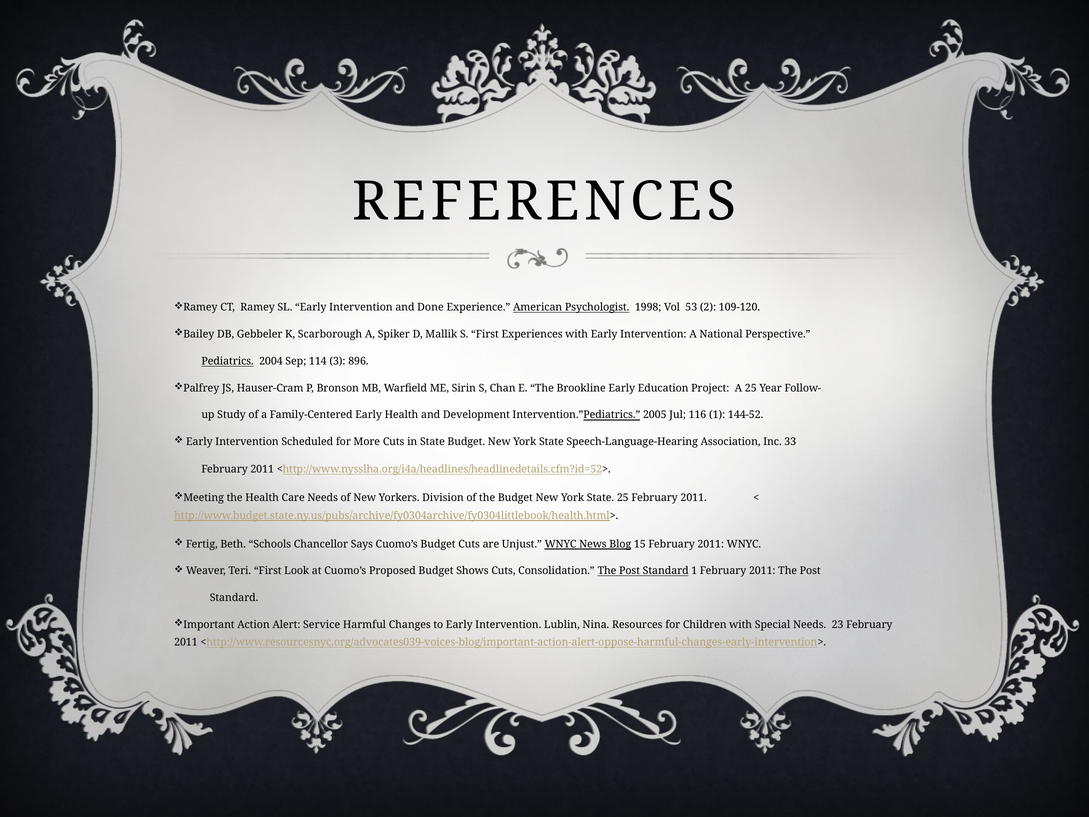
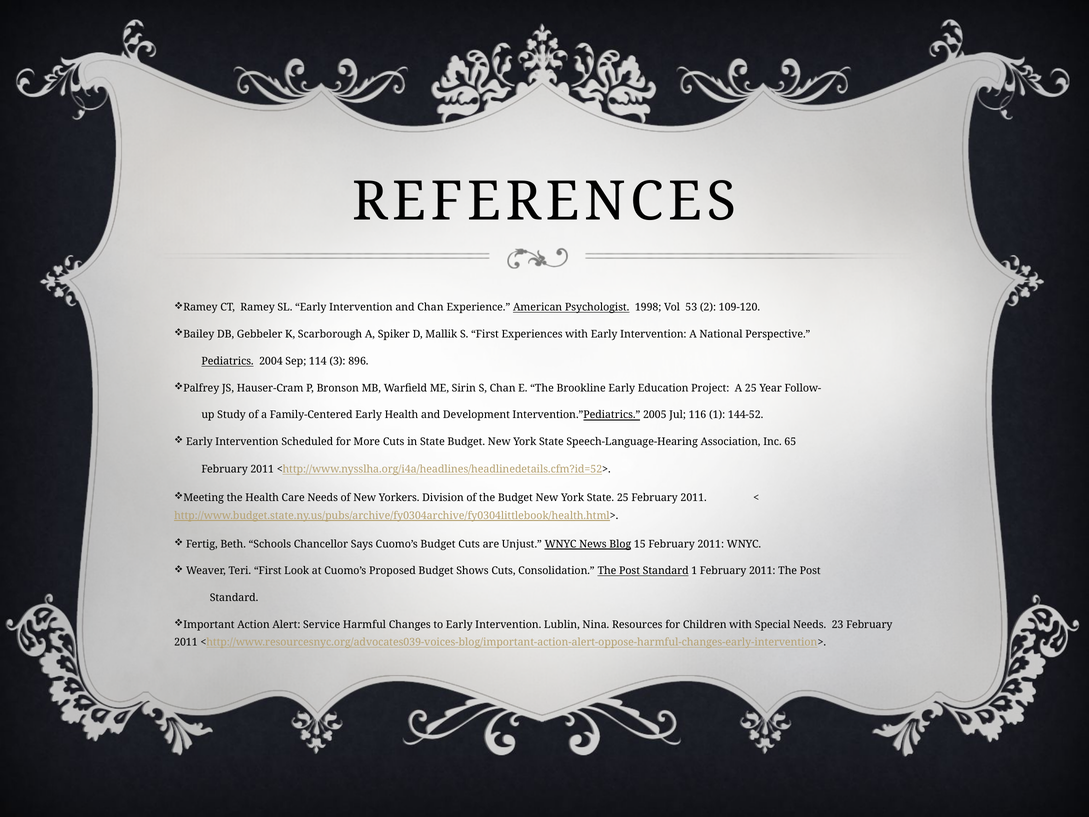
and Done: Done -> Chan (430, 307)
33: 33 -> 65 (790, 442)
